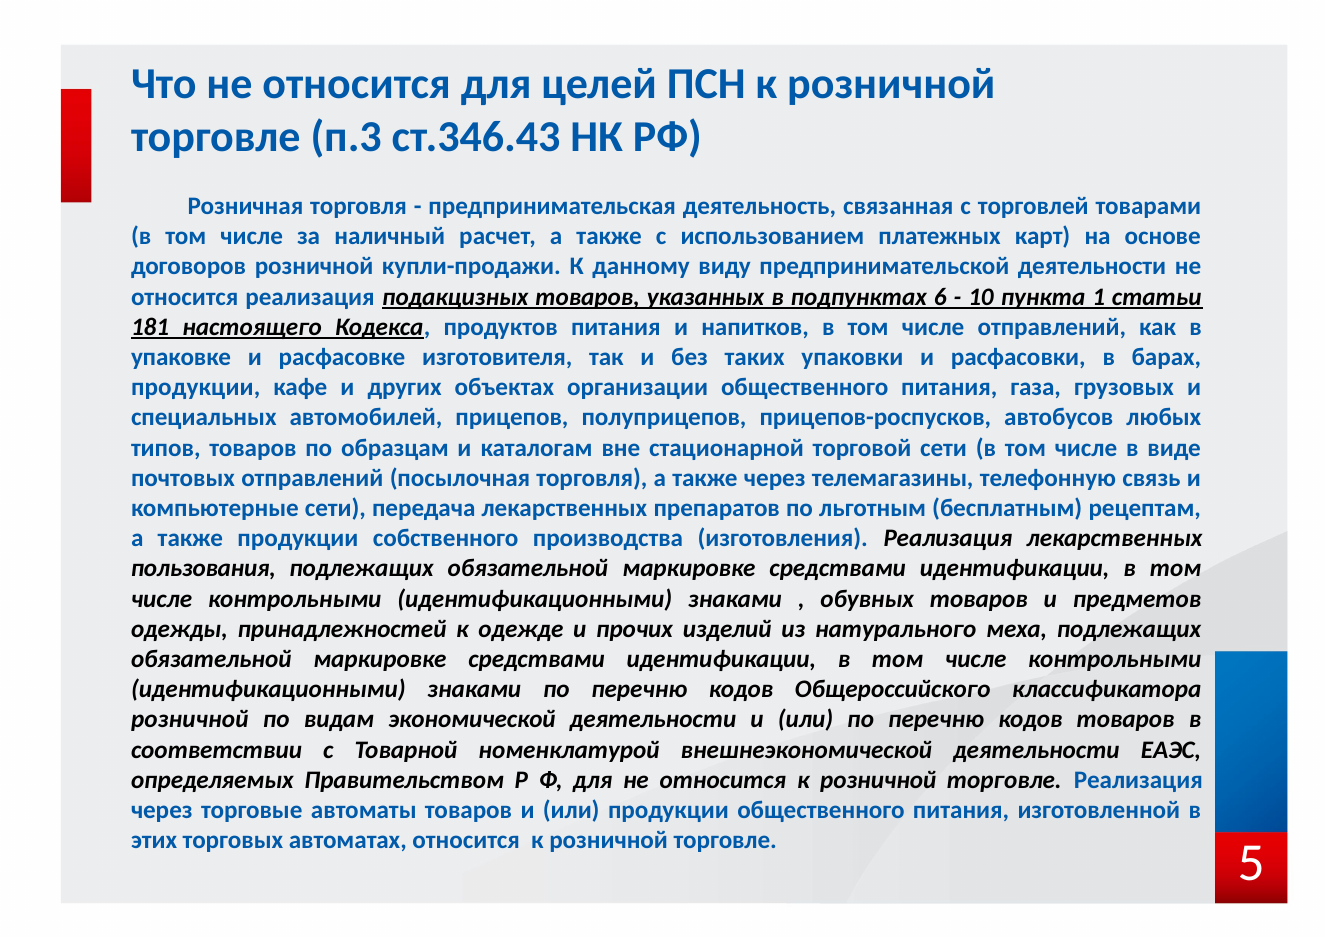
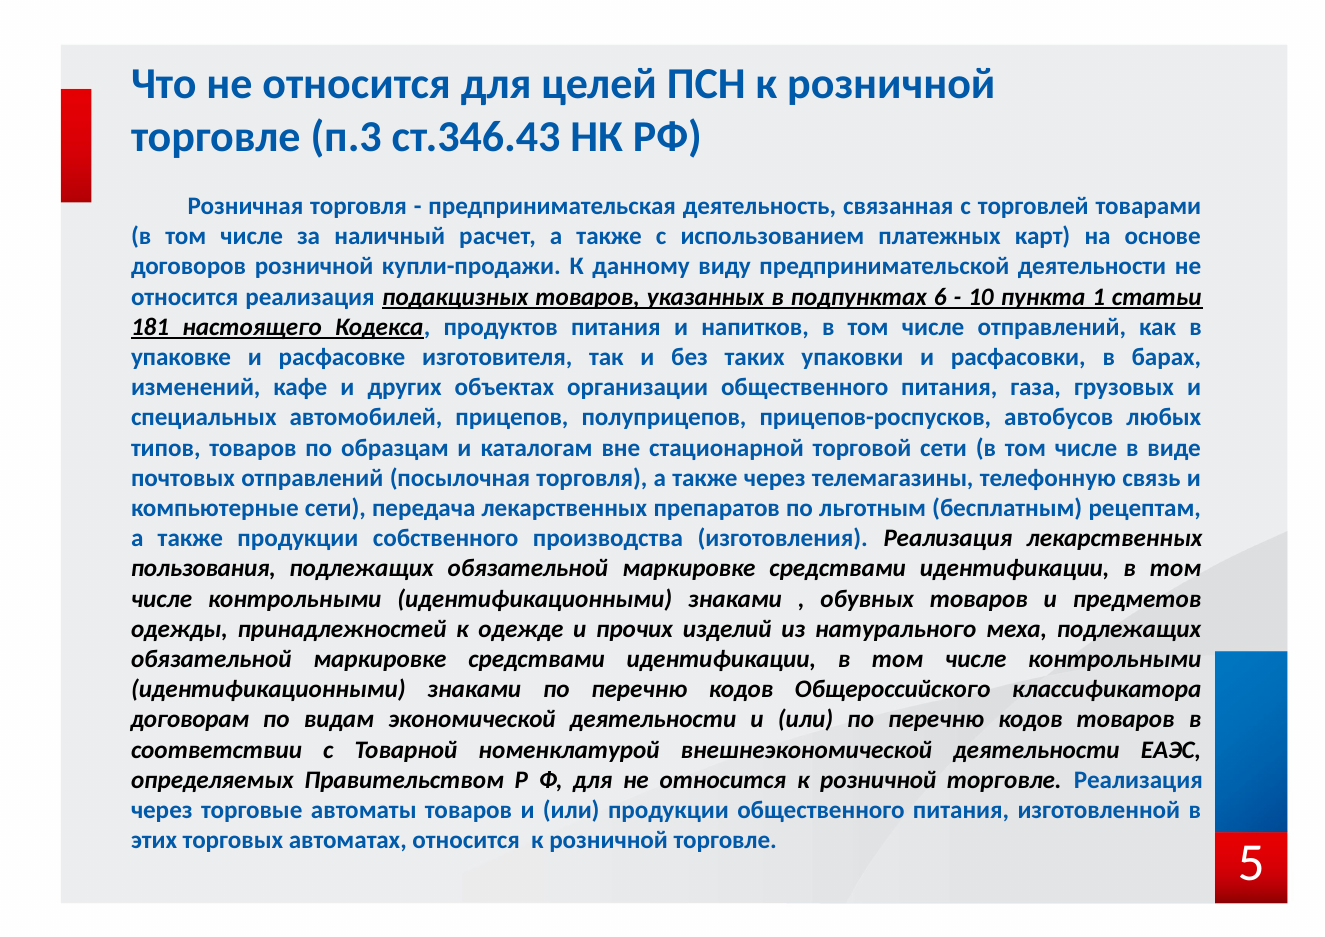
продукции: продукции -> изменений (196, 387)
розничной: розничной -> договорам (190, 720)
